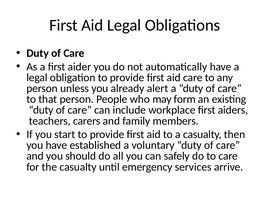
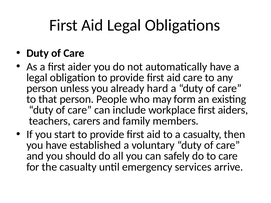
alert: alert -> hard (158, 89)
